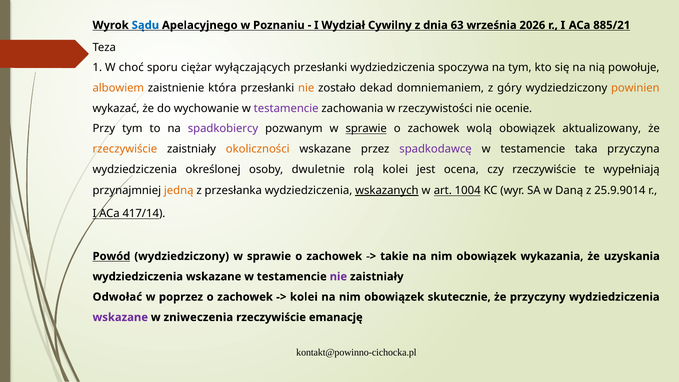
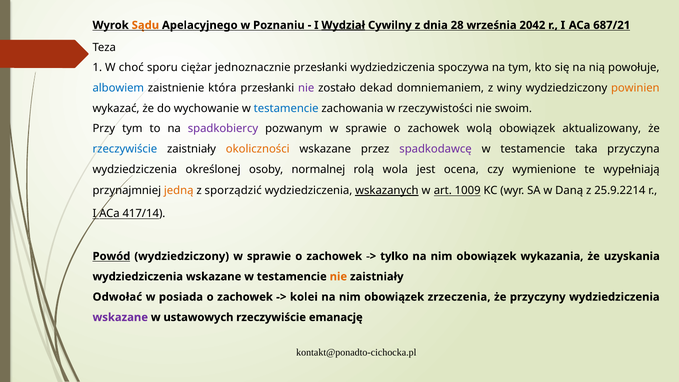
Sądu colour: blue -> orange (145, 25)
Wydział underline: none -> present (343, 25)
63: 63 -> 28 (457, 25)
2026: 2026 -> 2042 (532, 25)
885/21: 885/21 -> 687/21 (612, 25)
wyłączających: wyłączających -> jednoznacznie (253, 68)
albowiem colour: orange -> blue (118, 88)
nie colour: orange -> purple (306, 88)
góry: góry -> winy (509, 88)
testamencie colour: purple -> blue (286, 108)
ocenie: ocenie -> swoim (513, 108)
sprawie underline: present -> none (366, 129)
rzeczywiście colour: orange -> blue (125, 149)
dwuletnie: dwuletnie -> normalnej (318, 169)
rolą kolei: kolei -> wola (395, 169)
czy rzeczywiście: rzeczywiście -> wymienione (544, 169)
przesłanka: przesłanka -> sporządzić (233, 191)
1004: 1004 -> 1009 (468, 191)
25.9.9014: 25.9.9014 -> 25.9.2214 (620, 191)
takie: takie -> tylko (394, 256)
nie colour: purple -> orange (338, 277)
poprzez: poprzez -> posiada (181, 297)
skutecznie: skutecznie -> zrzeczenia (459, 297)
zniweczenia: zniweczenia -> ustawowych (198, 317)
kontakt@powinno-cichocka.pl: kontakt@powinno-cichocka.pl -> kontakt@ponadto-cichocka.pl (356, 353)
